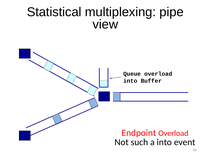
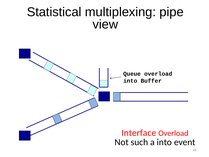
Endpoint: Endpoint -> Interface (139, 133)
